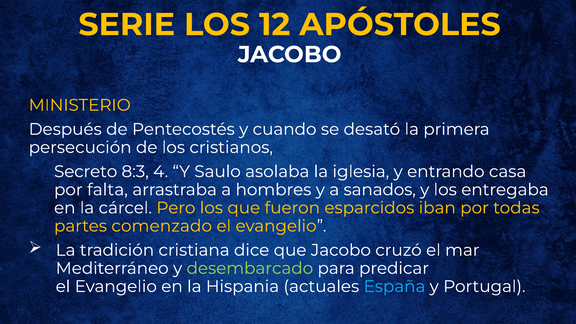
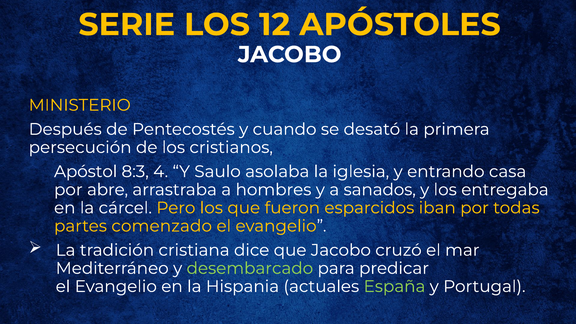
Secreto: Secreto -> Apóstol (86, 172)
falta: falta -> abre (108, 190)
España colour: light blue -> light green (394, 286)
